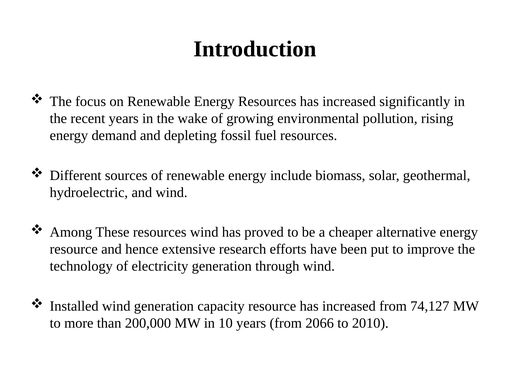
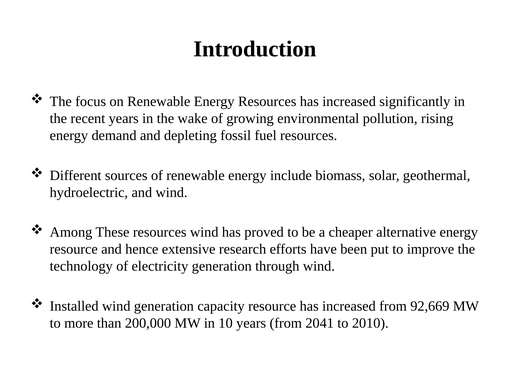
74,127: 74,127 -> 92,669 (430, 306)
2066: 2066 -> 2041 (320, 323)
